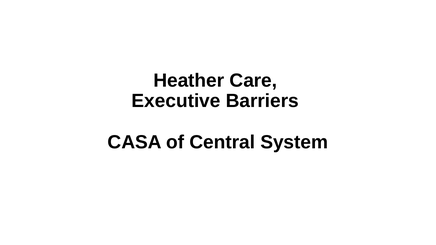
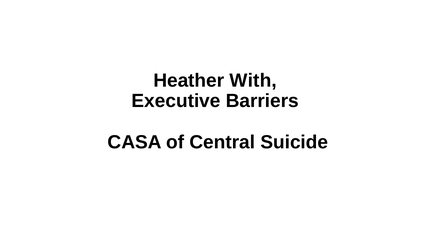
Care: Care -> With (253, 80)
System: System -> Suicide (294, 142)
